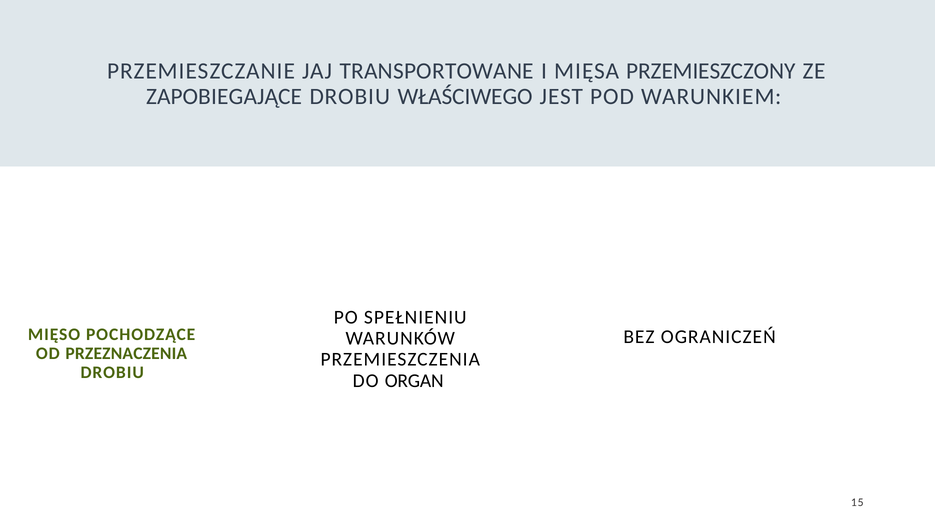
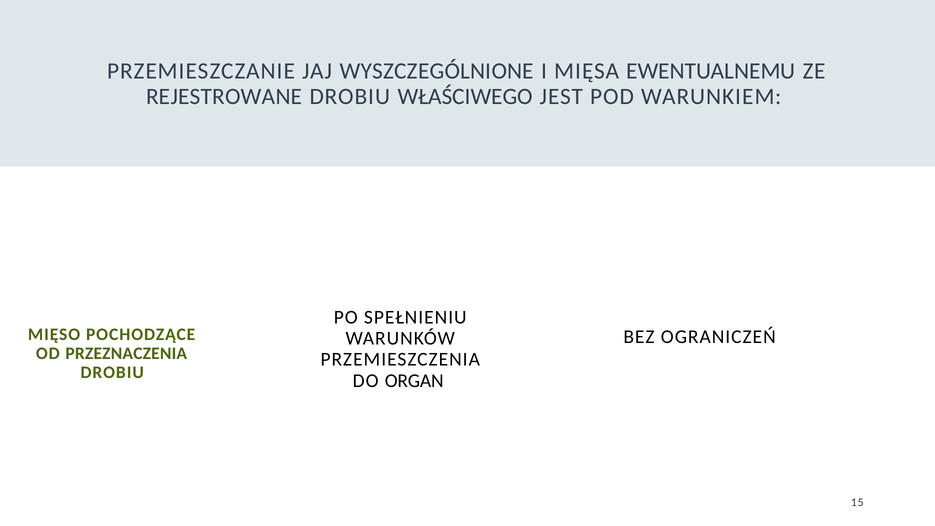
TRANSPORTOWANE: TRANSPORTOWANE -> WYSZCZEGÓLNIONE (437, 71)
PRZEMIESZCZONY: PRZEMIESZCZONY -> EWENTUALNEMU (711, 71)
ZAPOBIEGAJĄCE: ZAPOBIEGAJĄCE -> REJESTROWANE (224, 96)
